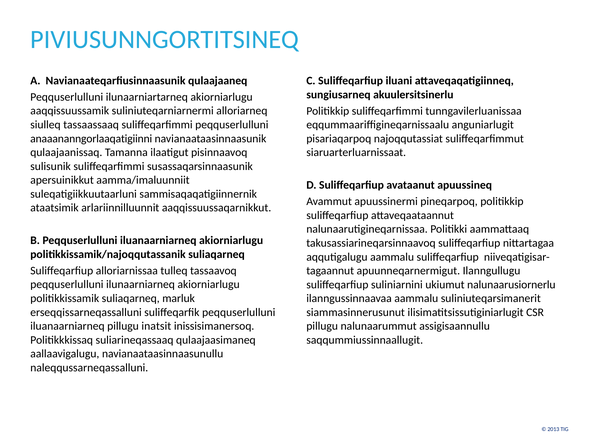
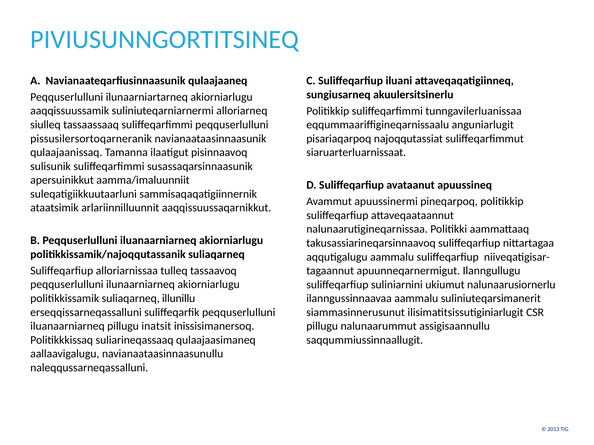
anaaananngorlaaqatigiinni: anaaananngorlaaqatigiinni -> pissusilersortoqarneranik (91, 139)
marluk: marluk -> illunillu (179, 299)
